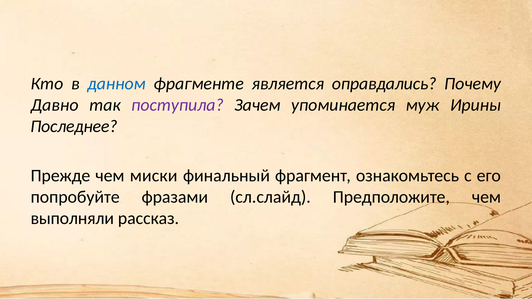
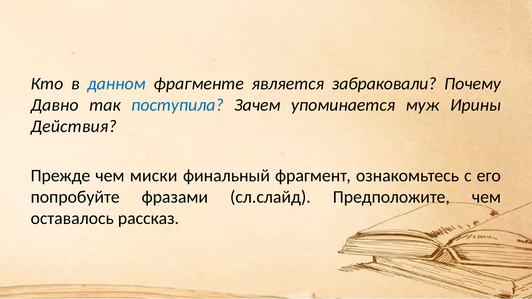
оправдались: оправдались -> забраковали (384, 84)
поступила colour: purple -> blue (177, 105)
Последнее: Последнее -> Действия (74, 126)
выполняли: выполняли -> оставалось (72, 219)
